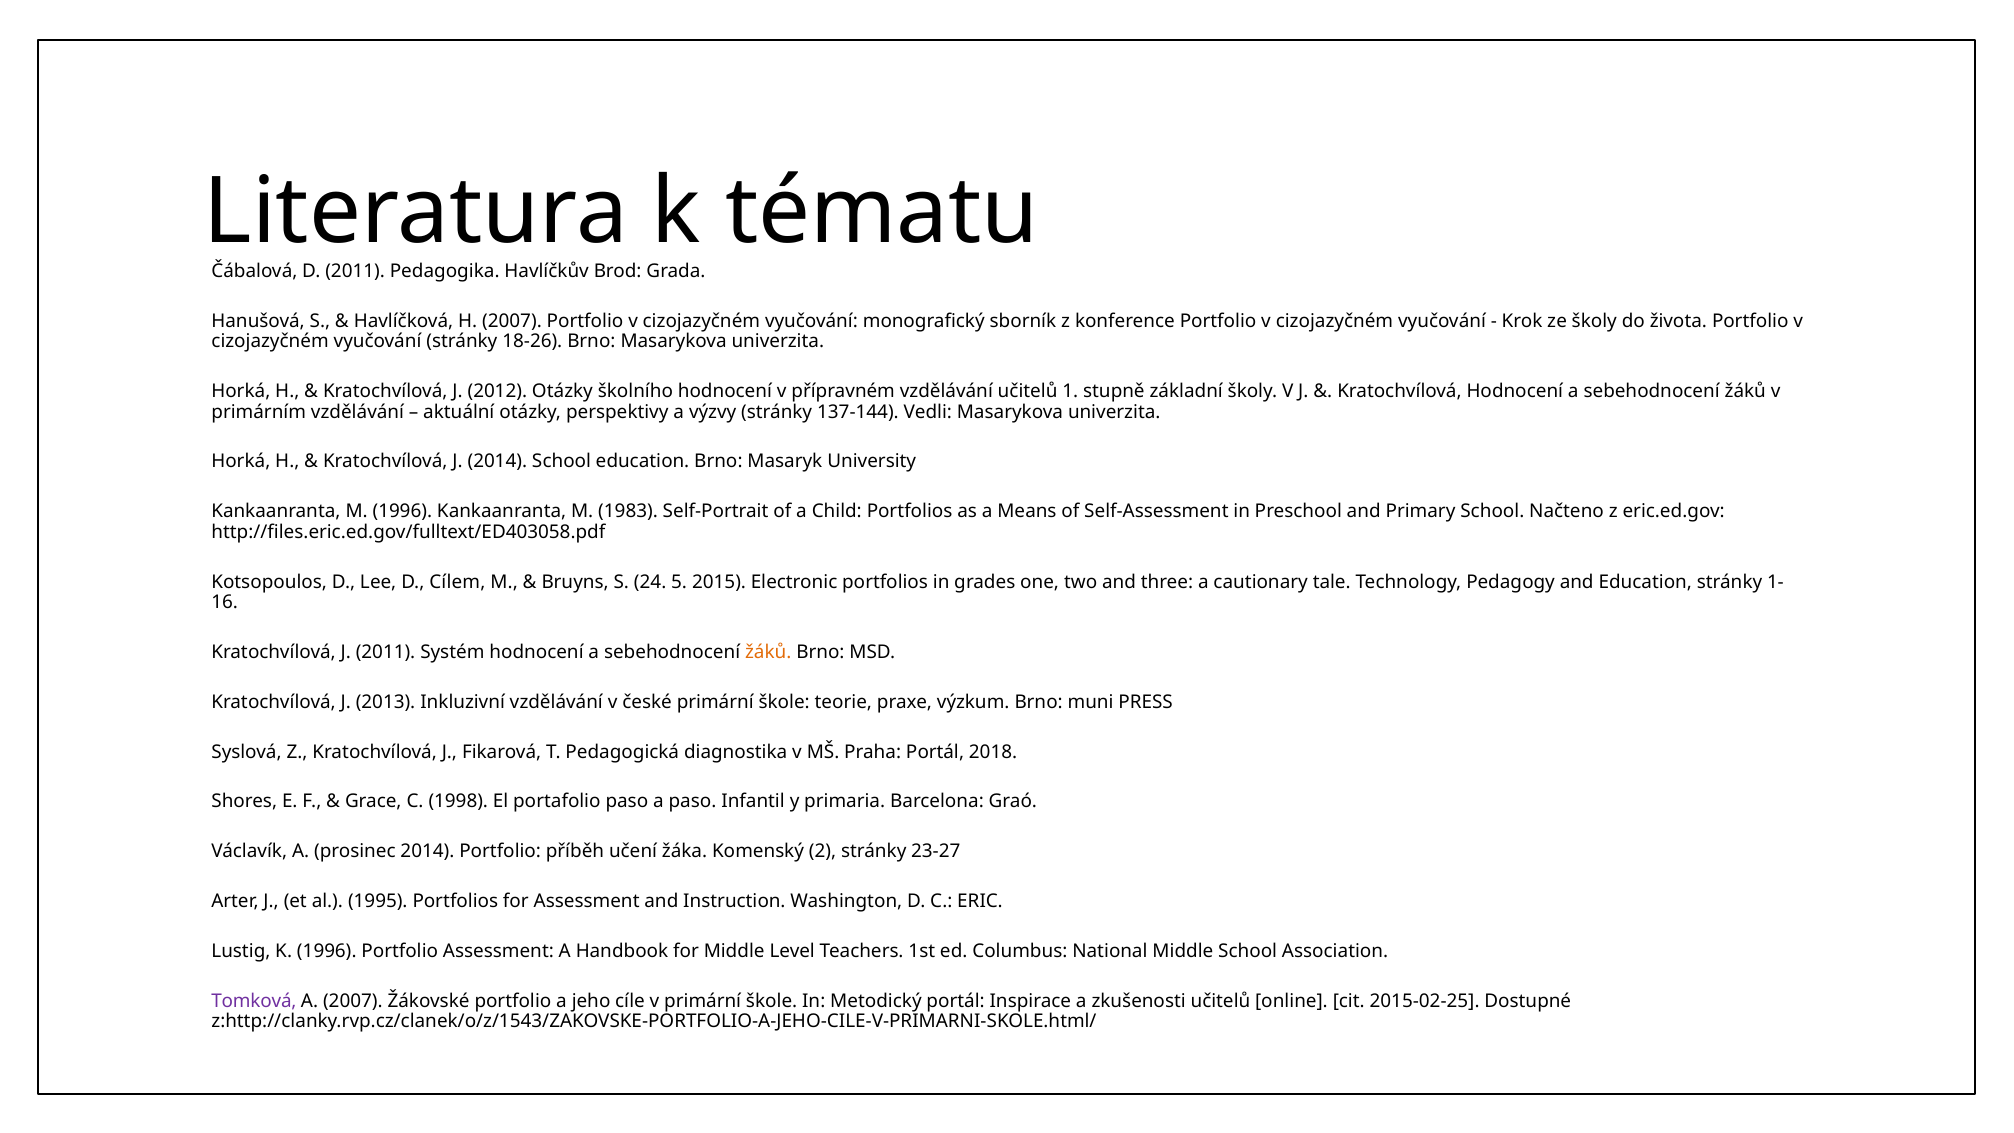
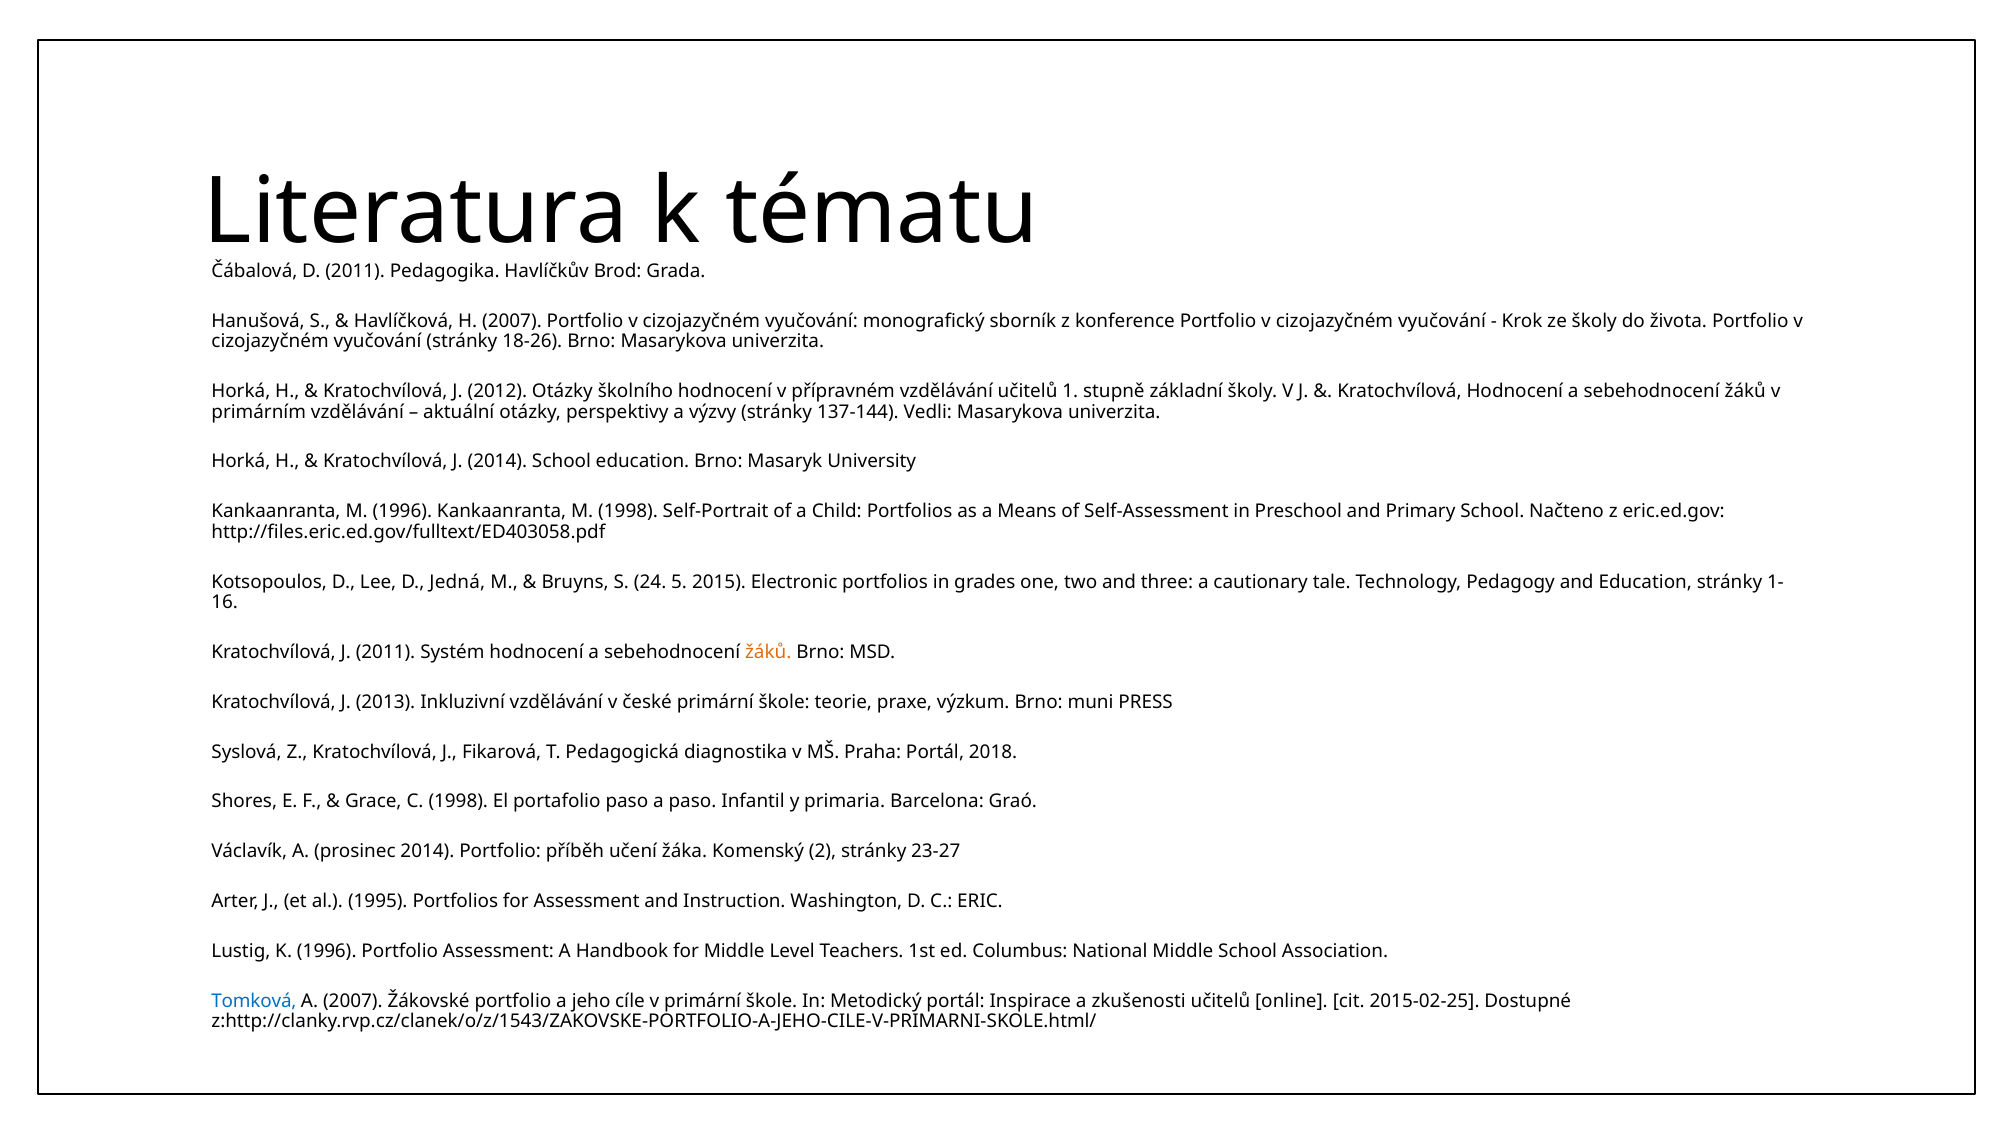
M 1983: 1983 -> 1998 (628, 511)
Cílem: Cílem -> Jedná (457, 582)
Tomková colour: purple -> blue (254, 1001)
